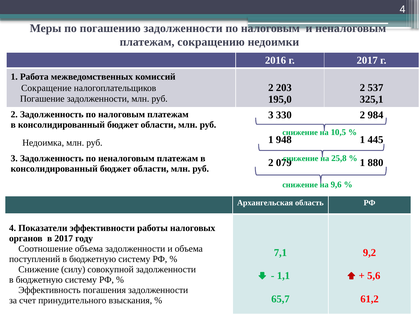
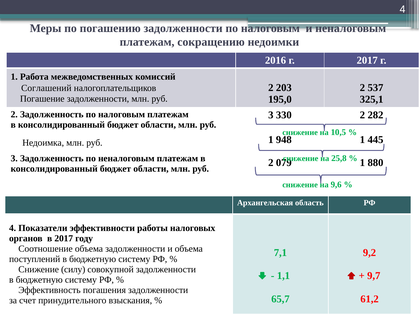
Сокращение: Сокращение -> Соглашений (46, 88)
984: 984 -> 282 (375, 115)
5,6: 5,6 -> 9,7 (374, 276)
